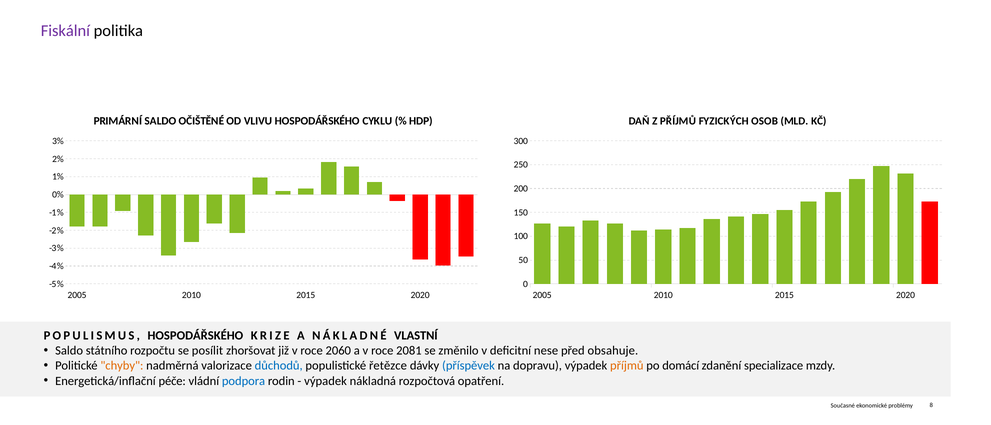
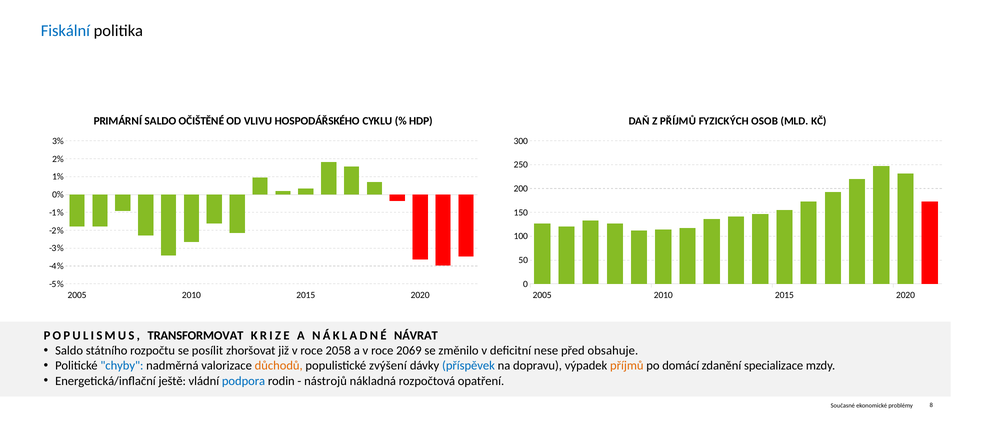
Fiskální colour: purple -> blue (65, 31)
POPULISMUS HOSPODÁŘSKÉHO: HOSPODÁŘSKÉHO -> TRANSFORMOVAT (195, 335)
VLASTNÍ: VLASTNÍ -> NÁVRAT (416, 335)
2060: 2060 -> 2058 (338, 350)
2081: 2081 -> 2069 (409, 350)
chyby colour: orange -> blue (122, 366)
důchodů colour: blue -> orange (279, 366)
řetězce: řetězce -> zvýšení (388, 366)
péče: péče -> ještě (172, 381)
výpadek: výpadek -> nástrojů (326, 381)
